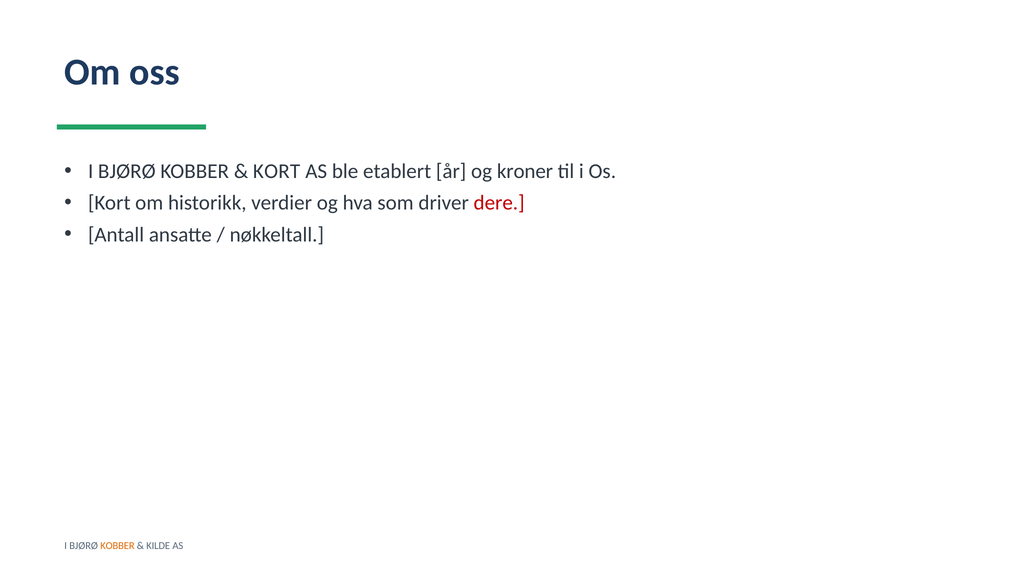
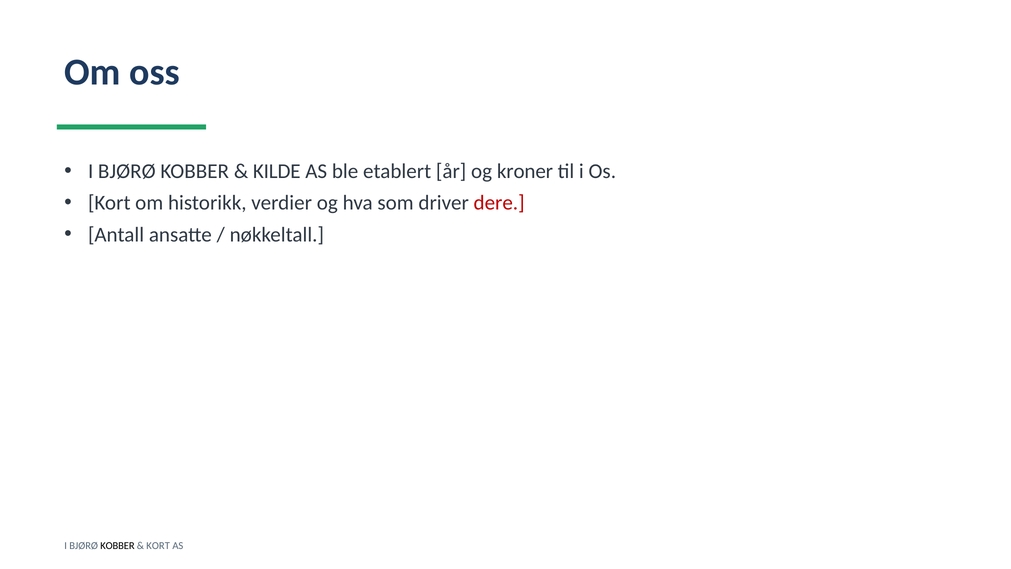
KORT: KORT -> KILDE (277, 171)
KOBBER colour: orange -> black (117, 546)
KILDE: KILDE -> KORT (158, 546)
